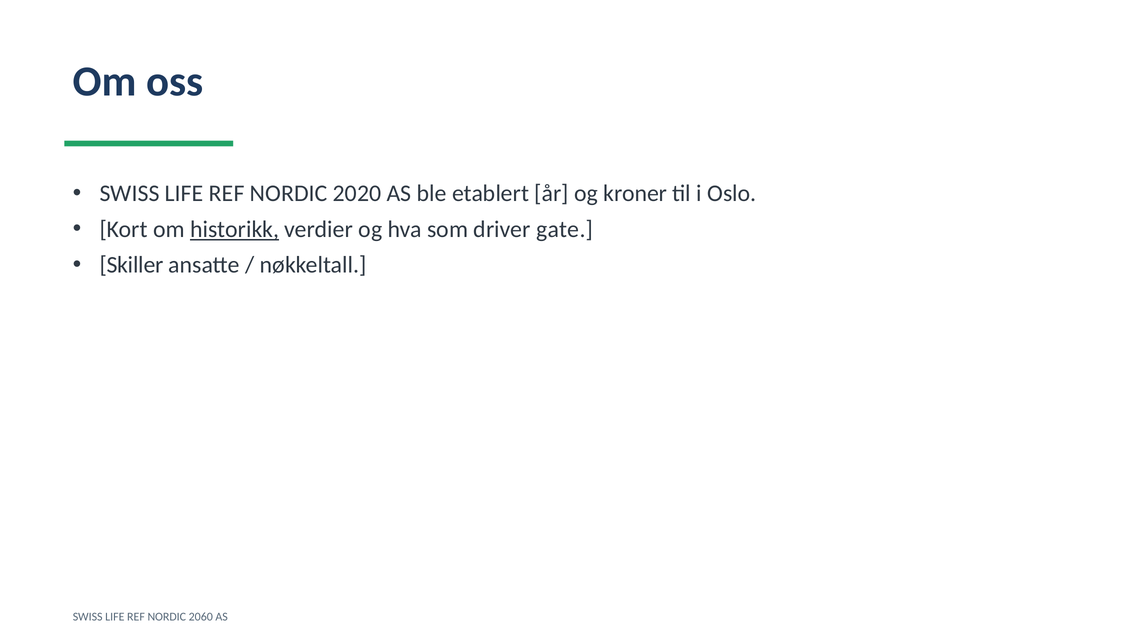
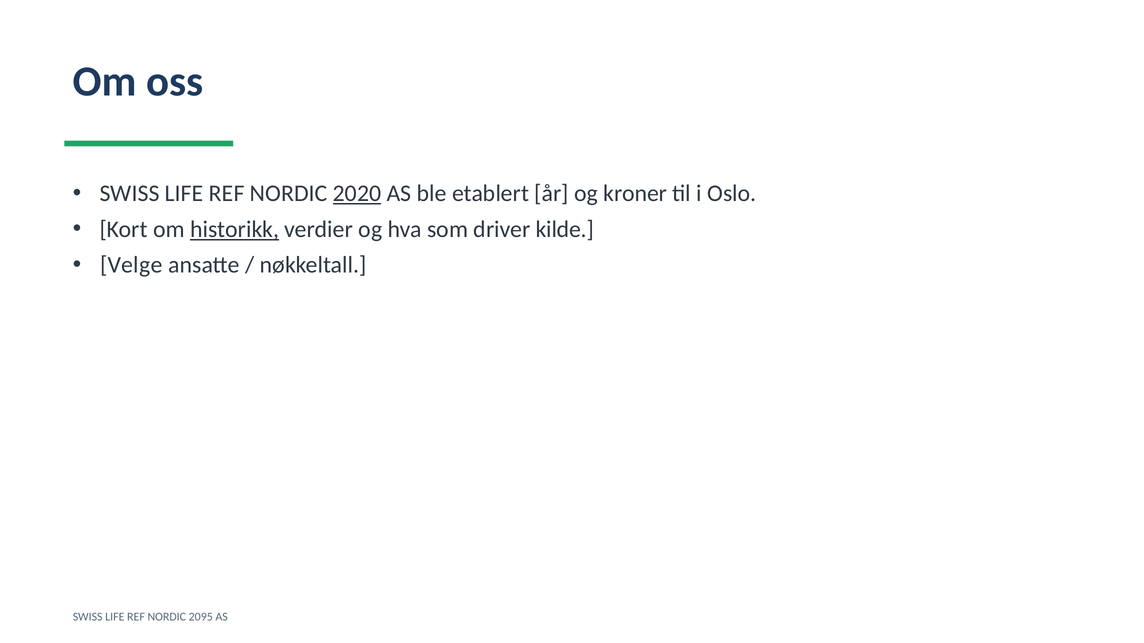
2020 underline: none -> present (357, 194)
gate: gate -> kilde (565, 230)
Skiller: Skiller -> Velge (131, 265)
2060: 2060 -> 2095 (201, 617)
